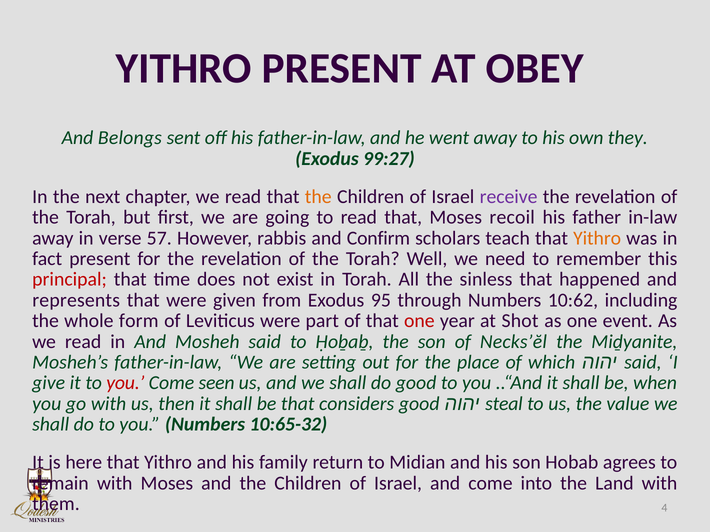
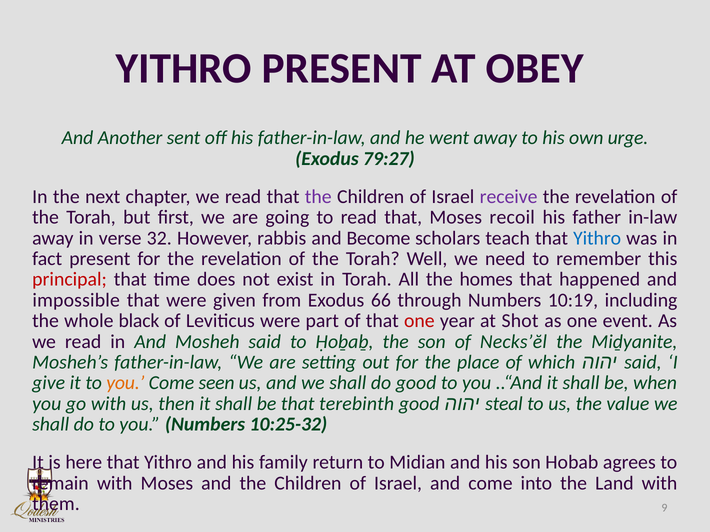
Belongs: Belongs -> Another (130, 138)
they: they -> urge (628, 138)
99:27: 99:27 -> 79:27 (389, 159)
the colour: orange -> purple (318, 197)
57: 57 -> 32 (159, 238)
Confirm: Confirm -> Become (378, 238)
Yithro colour: orange -> blue (597, 238)
sinless: sinless -> homes (486, 280)
represents: represents -> impossible (76, 300)
95: 95 -> 66 (381, 300)
10:62: 10:62 -> 10:19 (573, 300)
form: form -> black (139, 321)
you colour: red -> orange (125, 383)
considers: considers -> terebinth (357, 404)
10:65-32: 10:65-32 -> 10:25-32 (288, 425)
4: 4 -> 9 (664, 508)
